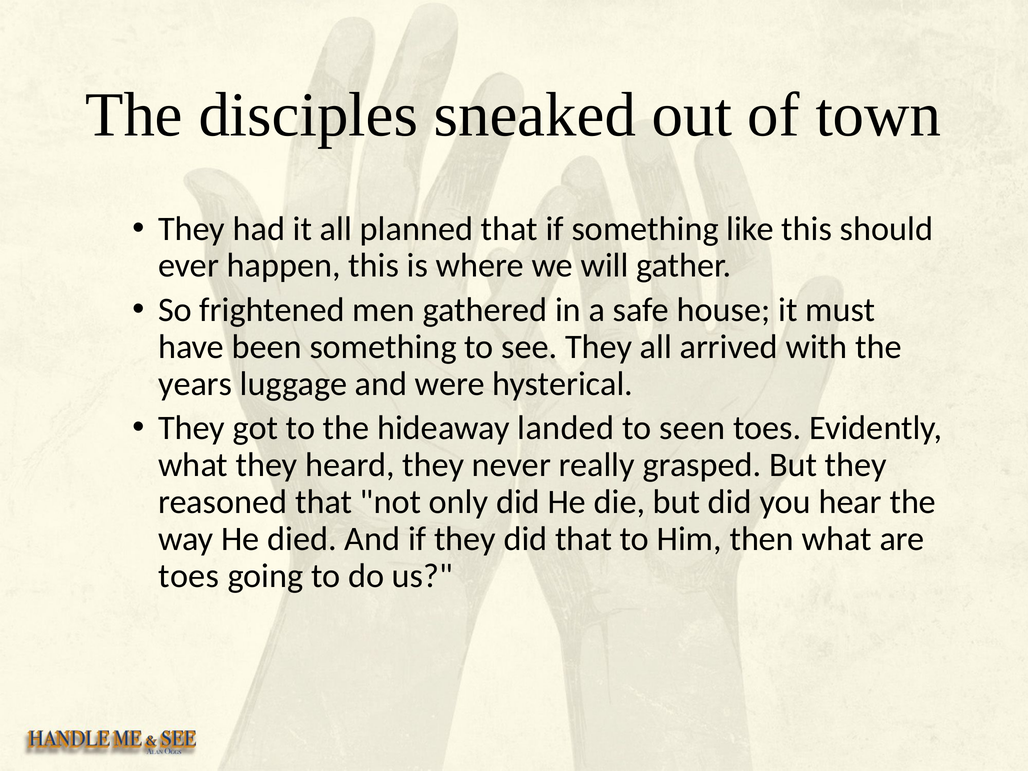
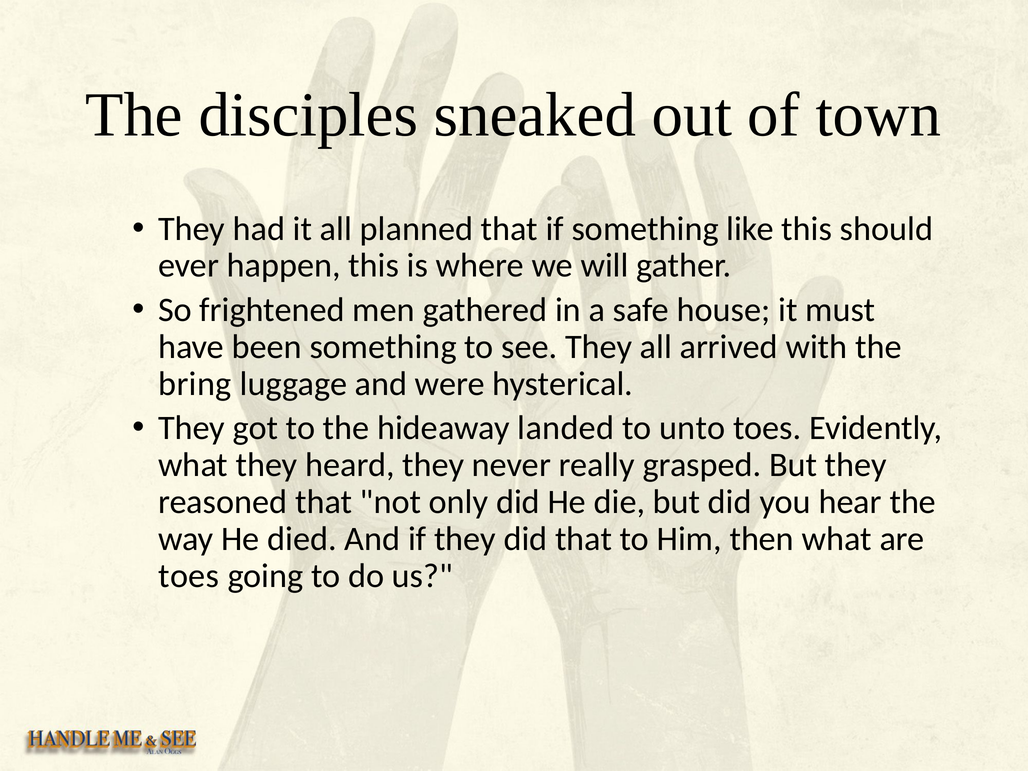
years: years -> bring (195, 384)
seen: seen -> unto (692, 428)
